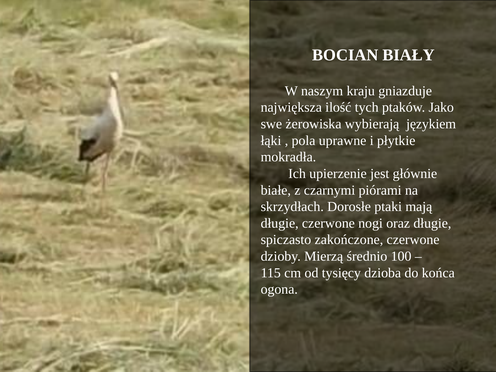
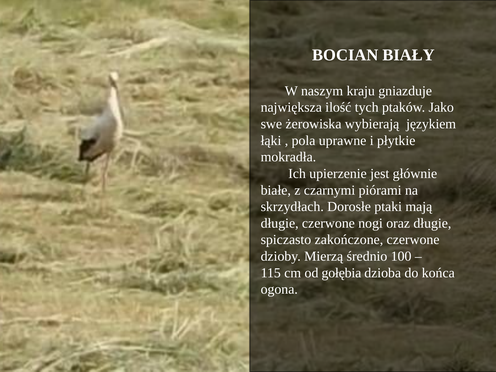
tysięcy: tysięcy -> gołębia (341, 273)
